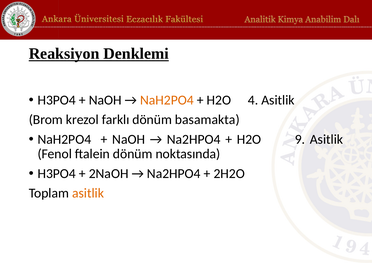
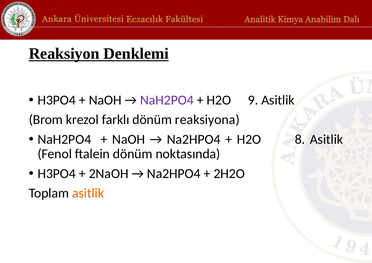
NaH2PO4 colour: orange -> purple (167, 100)
4: 4 -> 9 (253, 100)
basamakta: basamakta -> reaksiyona (207, 120)
9: 9 -> 8 (300, 139)
